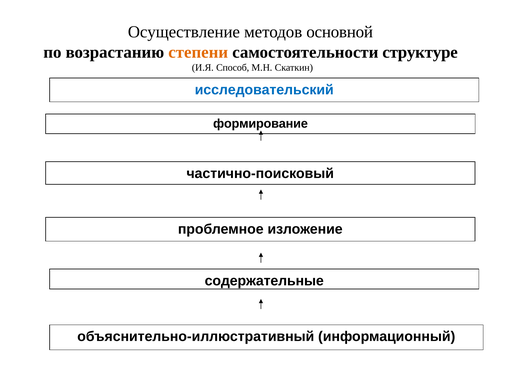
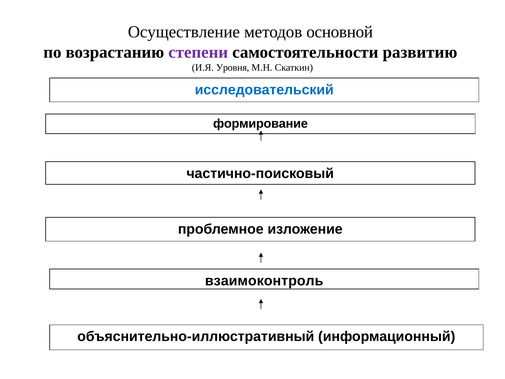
степени colour: orange -> purple (198, 52)
структуре: структуре -> развитию (420, 52)
Способ: Способ -> Уровня (233, 68)
содержательные: содержательные -> взаимоконтроль (264, 281)
